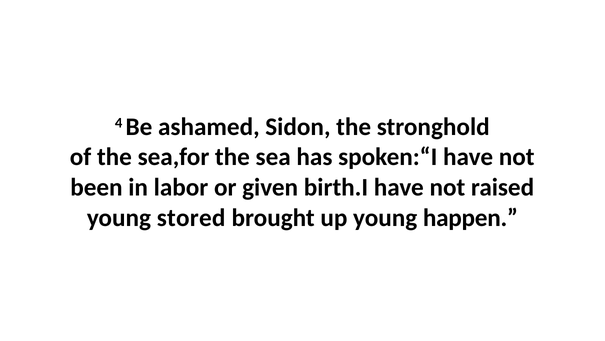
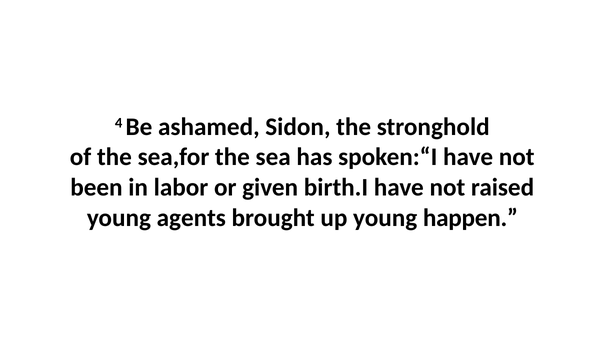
stored: stored -> agents (191, 217)
